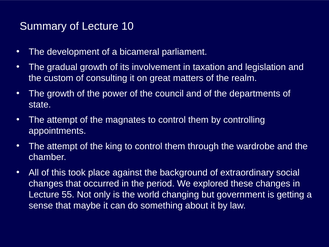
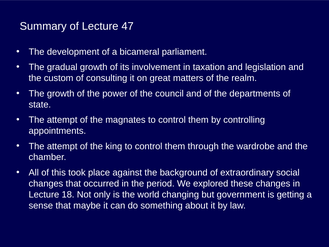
10: 10 -> 47 (128, 26)
55: 55 -> 18 (68, 194)
